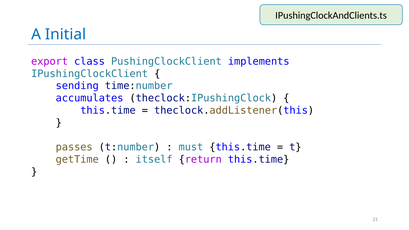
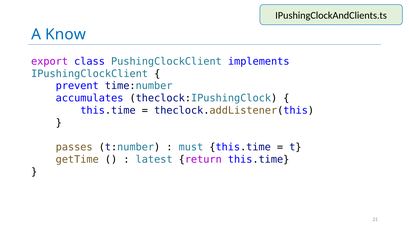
Initial: Initial -> Know (65, 35)
sending: sending -> prevent (77, 86)
itself: itself -> latest (154, 160)
